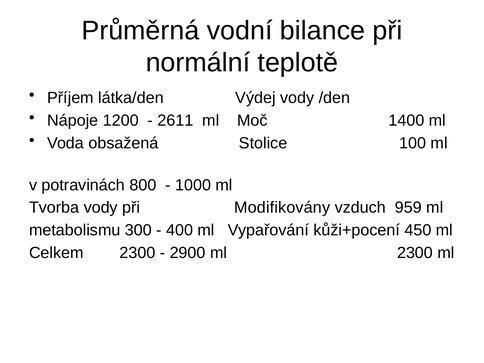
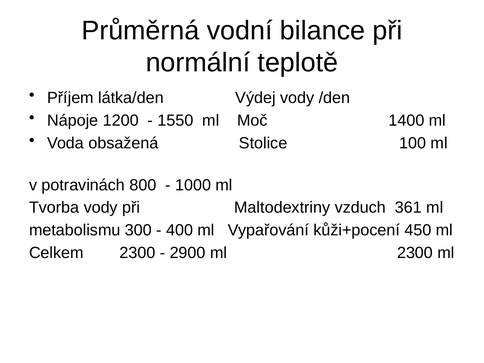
2611: 2611 -> 1550 (175, 121)
Modifikovány: Modifikovány -> Maltodextriny (282, 208)
959: 959 -> 361 (408, 208)
